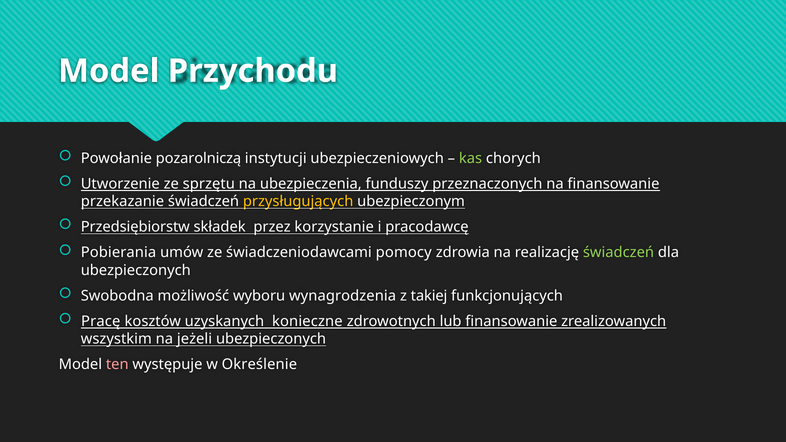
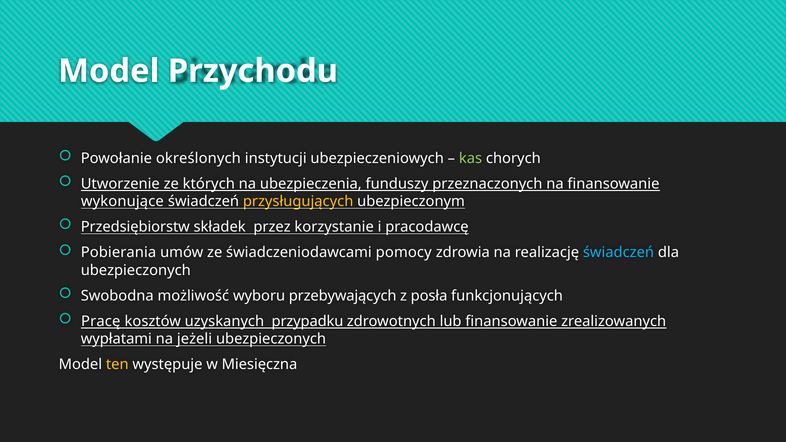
pozarolniczą: pozarolniczą -> określonych (198, 158)
sprzętu: sprzętu -> których (209, 184)
przekazanie: przekazanie -> wykonujące (122, 202)
świadczeń colour: light green -> light blue (618, 253)
wynagrodzenia: wynagrodzenia -> przebywających (343, 296)
takiej: takiej -> posła (429, 296)
konieczne: konieczne -> przypadku (307, 321)
wszystkim: wszystkim -> wypłatami (116, 339)
ten colour: pink -> yellow (117, 365)
Określenie: Określenie -> Miesięczna (259, 365)
